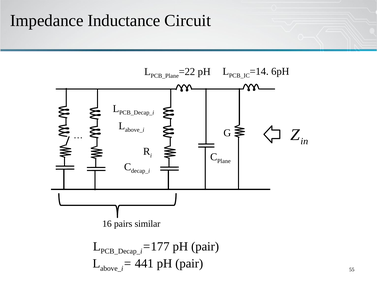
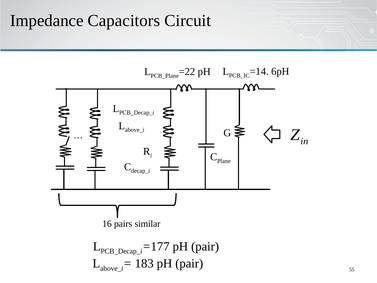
Inductance: Inductance -> Capacitors (124, 21)
441: 441 -> 183 (144, 263)
